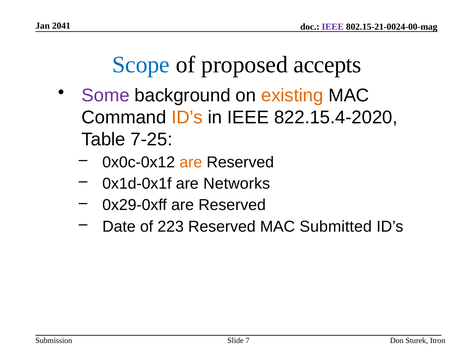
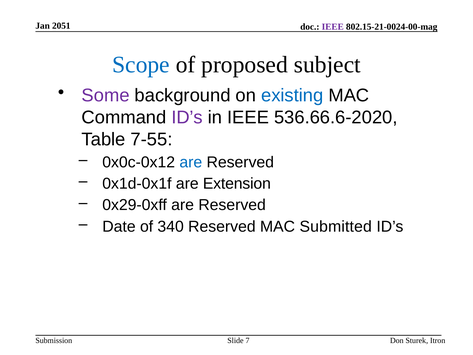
2041: 2041 -> 2051 (61, 26)
accepts: accepts -> subject (327, 65)
existing colour: orange -> blue (292, 95)
ID’s colour: orange -> purple (187, 117)
822.15.4-2020: 822.15.4-2020 -> 536.66.6-2020 (336, 117)
7-25: 7-25 -> 7-55 (152, 139)
are colour: orange -> blue (191, 162)
Networks: Networks -> Extension (237, 184)
223: 223 -> 340 (171, 226)
